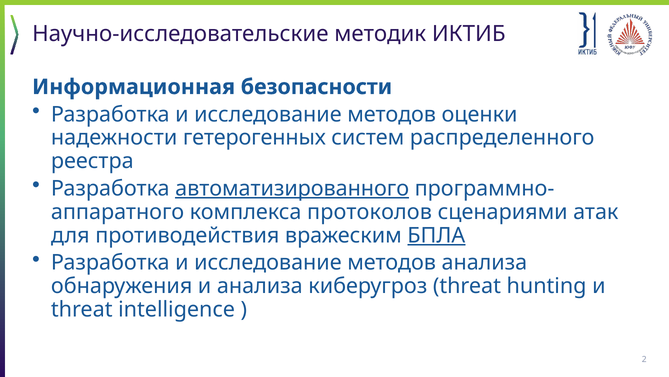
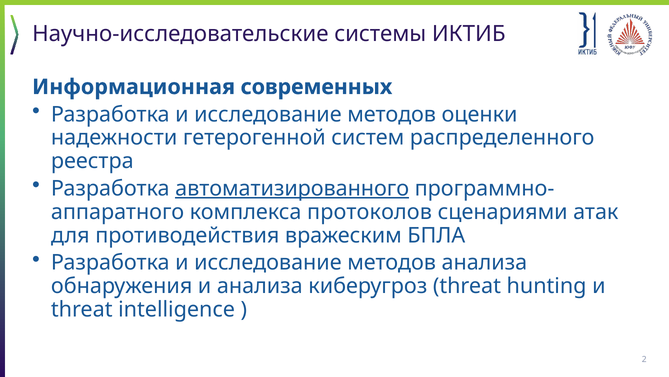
методик: методик -> системы (380, 34)
безопасности: безопасности -> современных (316, 87)
гетерогенных: гетерогенных -> гетерогенной (254, 138)
БПЛА underline: present -> none (436, 235)
